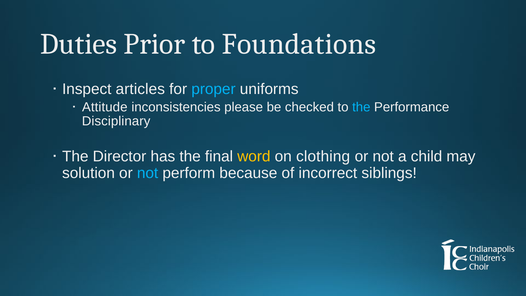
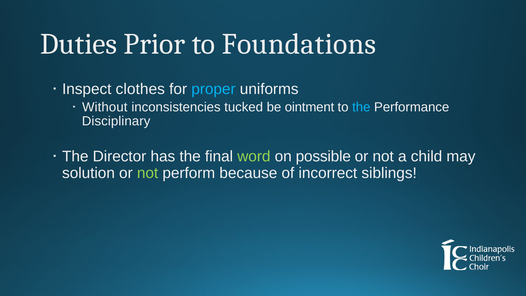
articles: articles -> clothes (140, 89)
Attitude: Attitude -> Without (105, 107)
please: please -> tucked (244, 107)
checked: checked -> ointment (310, 107)
word colour: yellow -> light green (254, 156)
clothing: clothing -> possible (323, 156)
not colour: light blue -> light green (148, 173)
